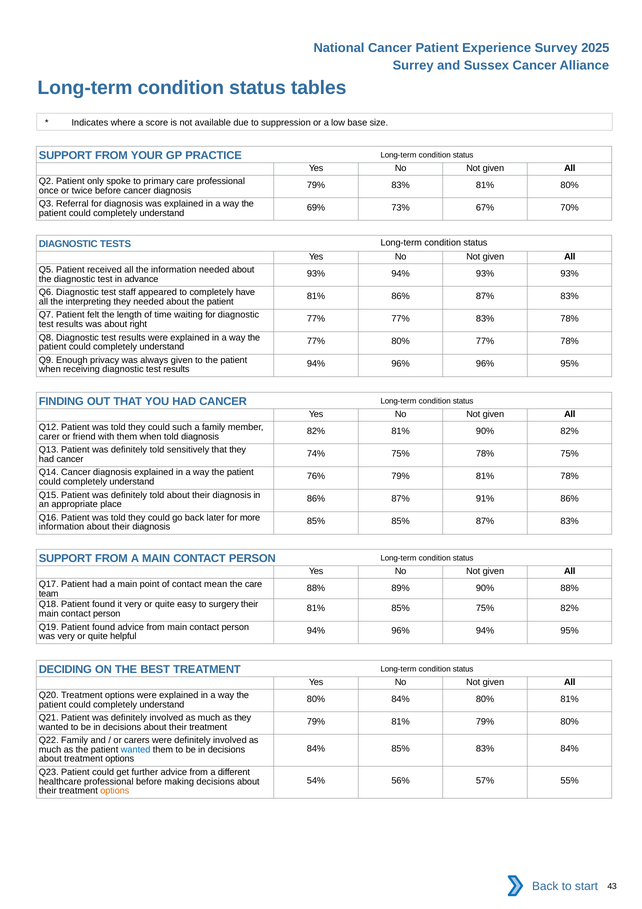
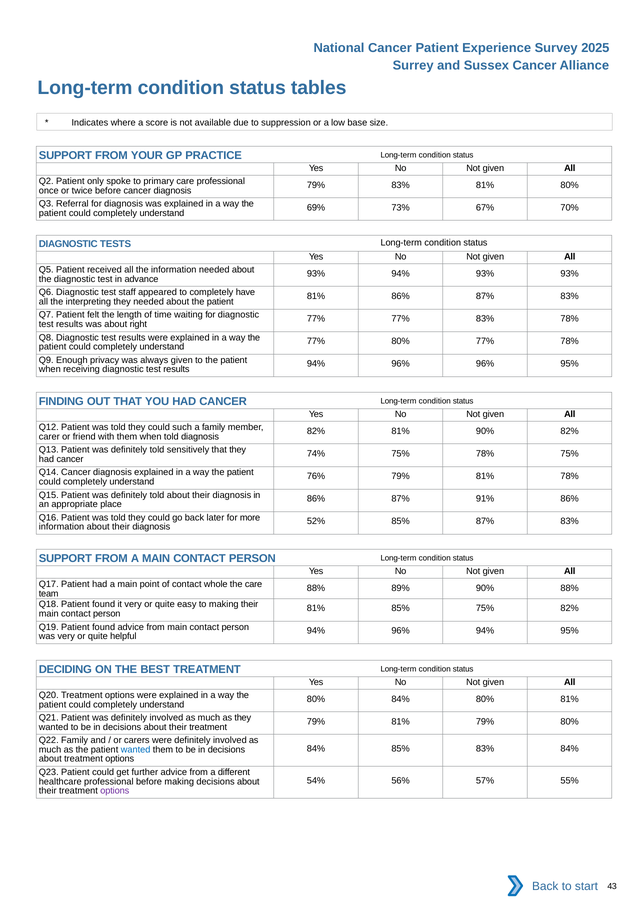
85%: 85% -> 52% (316, 521)
mean: mean -> whole (216, 584)
to surgery: surgery -> making (224, 604)
options colour: orange -> purple (115, 790)
